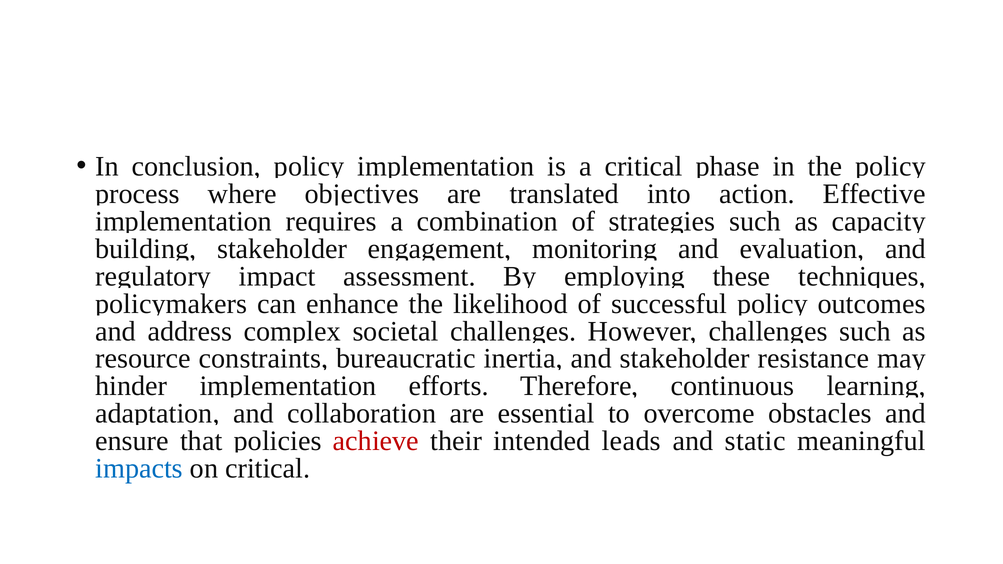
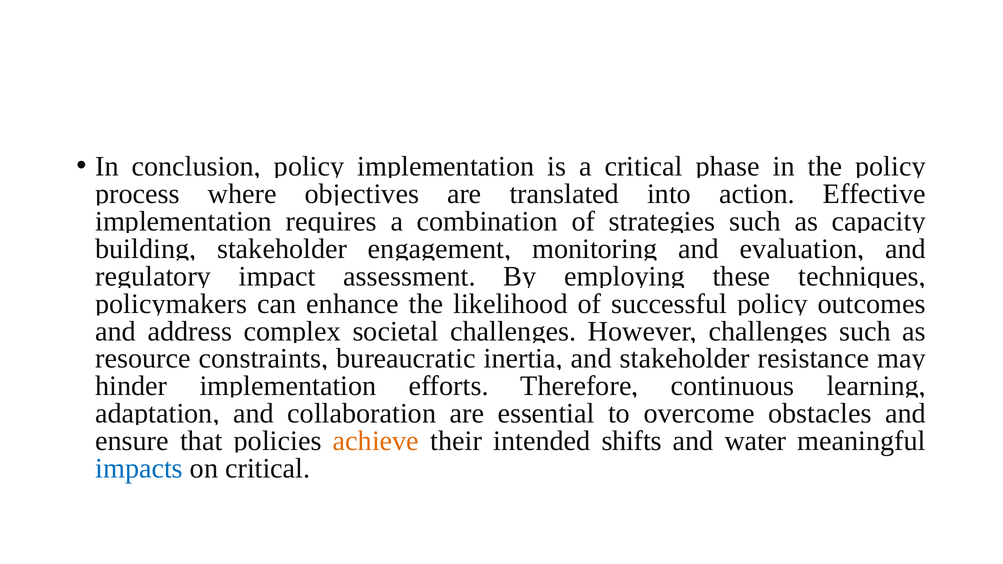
achieve colour: red -> orange (376, 441)
leads: leads -> shifts (632, 441)
static: static -> water (755, 441)
